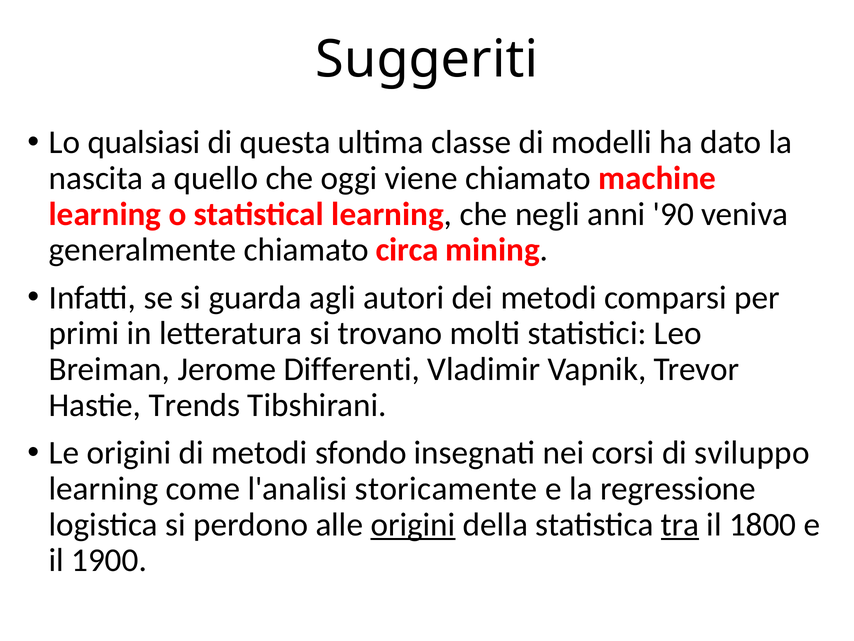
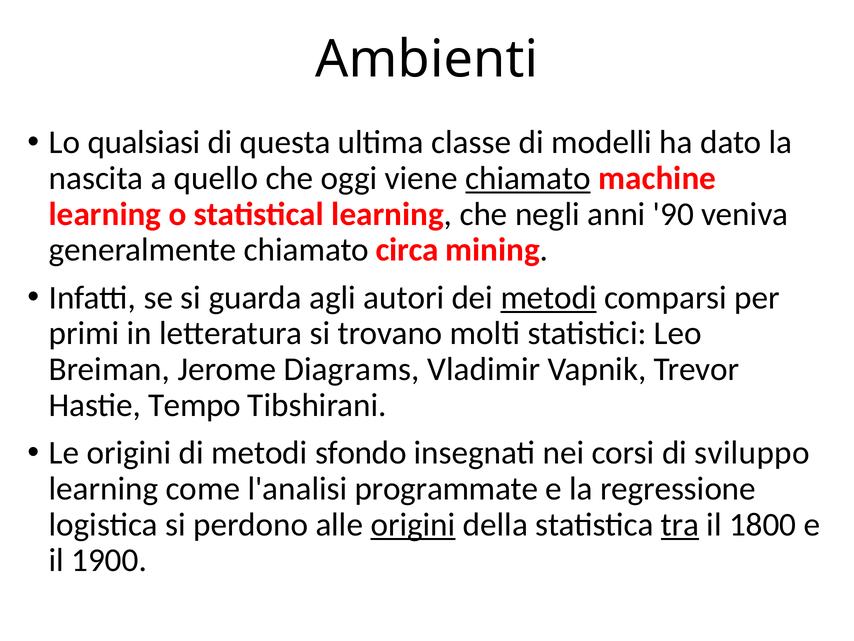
Suggeriti: Suggeriti -> Ambienti (427, 59)
chiamato underline: none -> present (528, 178)
metodi underline: none -> present (549, 297)
Differenti: Differenti -> Diagrams (352, 369)
Trends: Trends -> Tempo (195, 405)
storicamente: storicamente -> programmate (446, 488)
